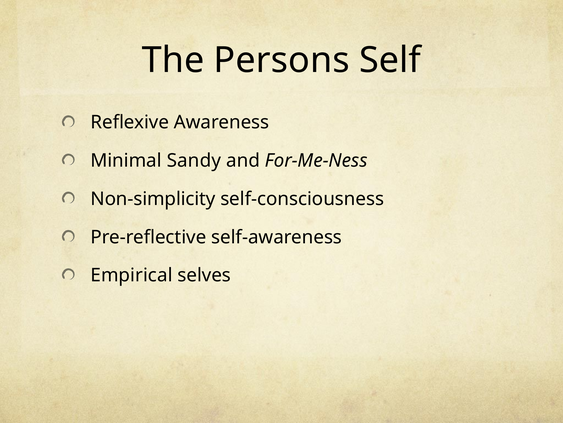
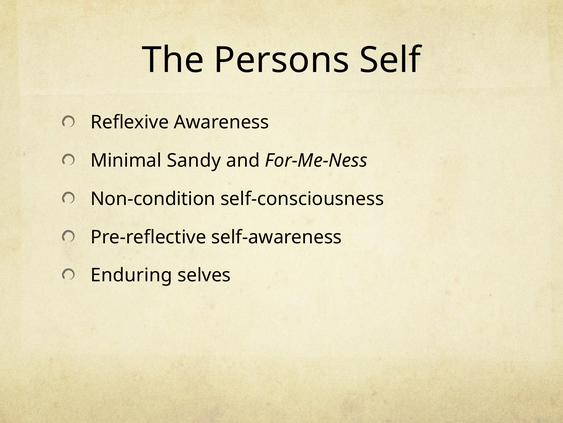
Non-simplicity: Non-simplicity -> Non-condition (153, 199)
Empirical: Empirical -> Enduring (131, 275)
